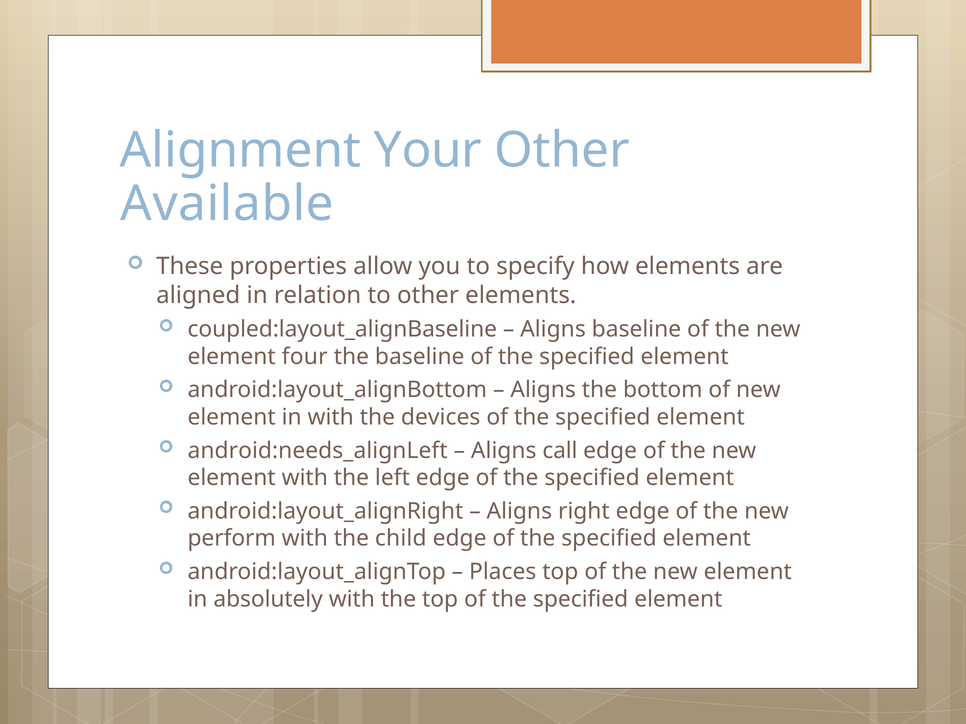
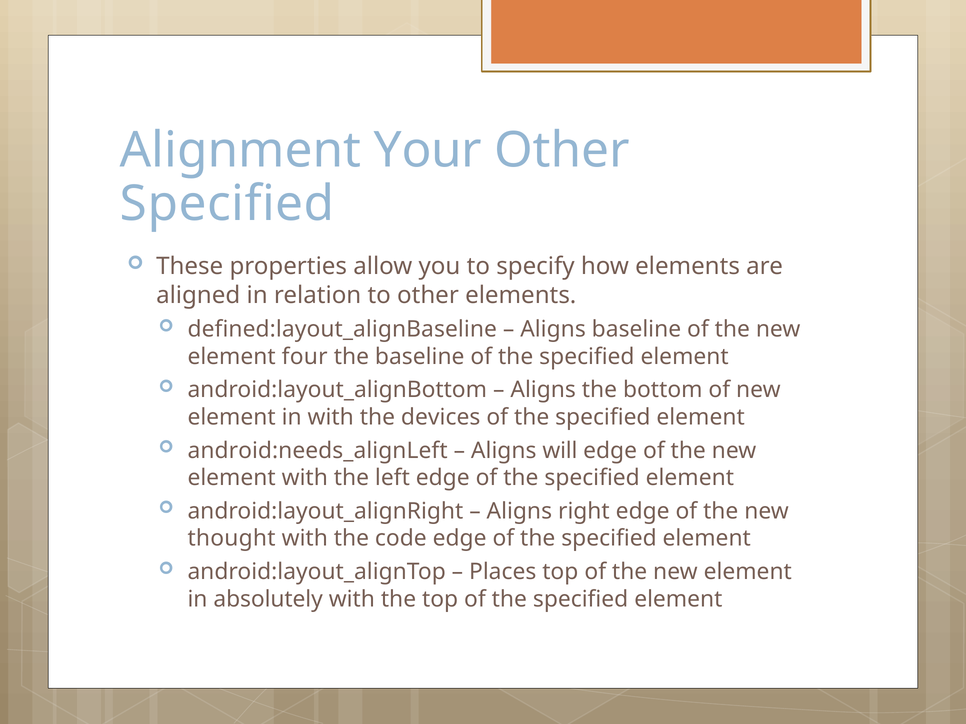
Available: Available -> Specified (227, 204)
coupled:layout_alignBaseline: coupled:layout_alignBaseline -> defined:layout_alignBaseline (342, 329)
call: call -> will (560, 451)
perform: perform -> thought (232, 539)
child: child -> code (401, 539)
